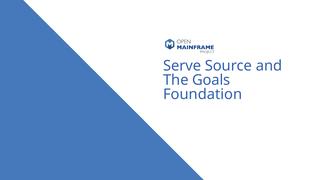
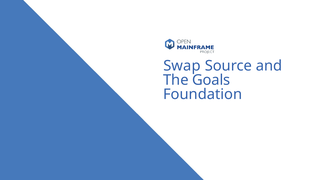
Serve: Serve -> Swap (182, 66)
